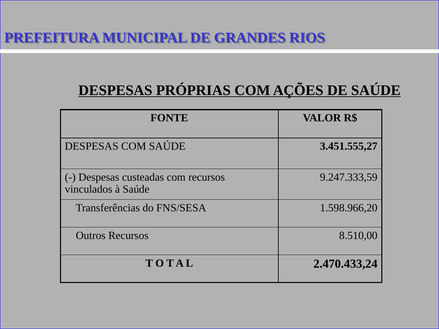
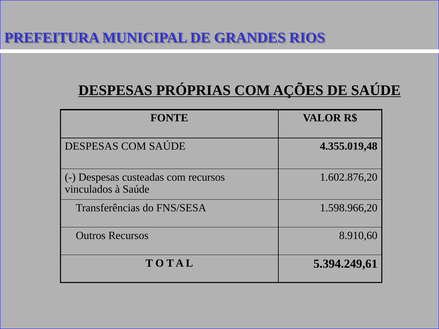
3.451.555,27: 3.451.555,27 -> 4.355.019,48 (349, 146)
9.247.333,59: 9.247.333,59 -> 1.602.876,20 (349, 177)
8.510,00: 8.510,00 -> 8.910,60 (358, 236)
2.470.433,24: 2.470.433,24 -> 5.394.249,61 (345, 264)
